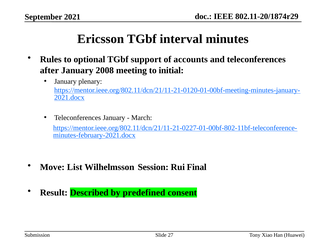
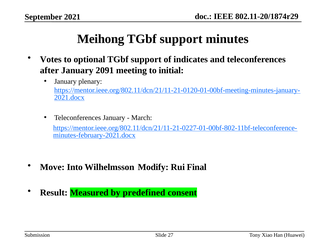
Ericsson: Ericsson -> Meihong (101, 39)
interval: interval -> support (181, 39)
Rules: Rules -> Votes (51, 59)
accounts: accounts -> indicates (191, 59)
2008: 2008 -> 2091 (105, 70)
List: List -> Into (75, 167)
Session: Session -> Modify (153, 167)
Described: Described -> Measured (89, 192)
